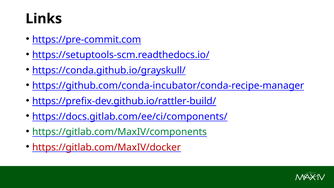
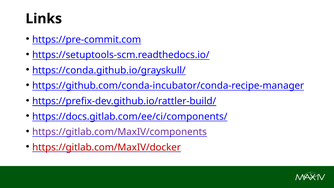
https://gitlab.com/MaxIV/components colour: green -> purple (120, 132)
